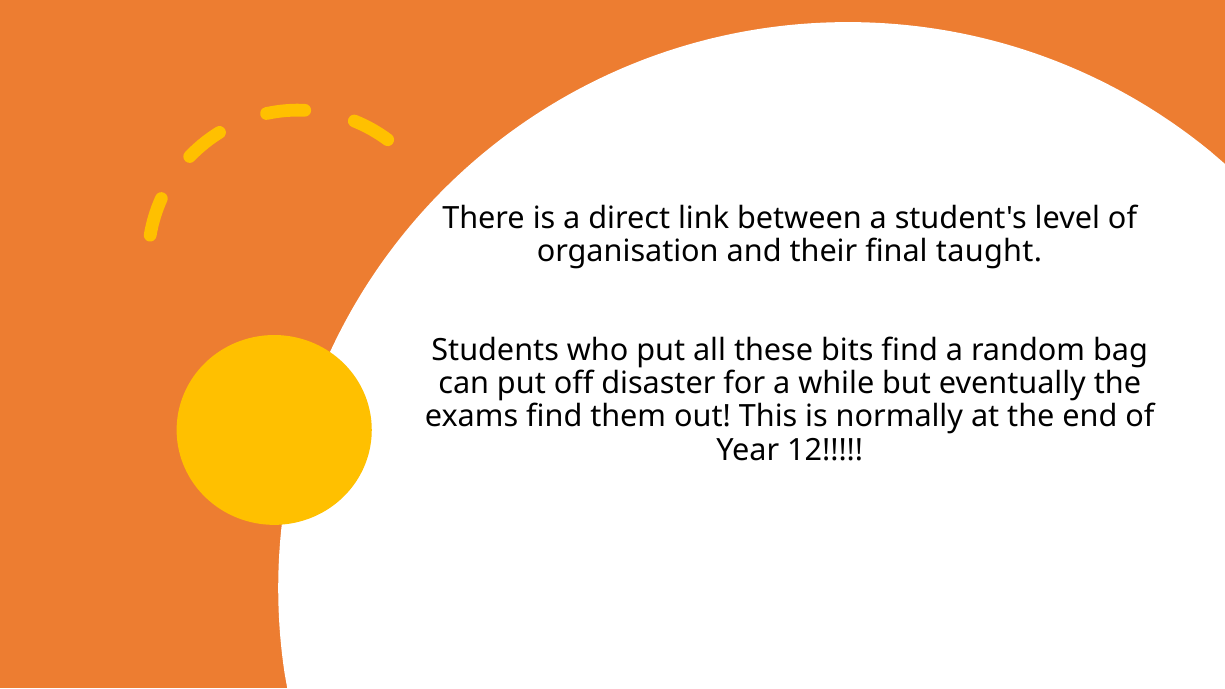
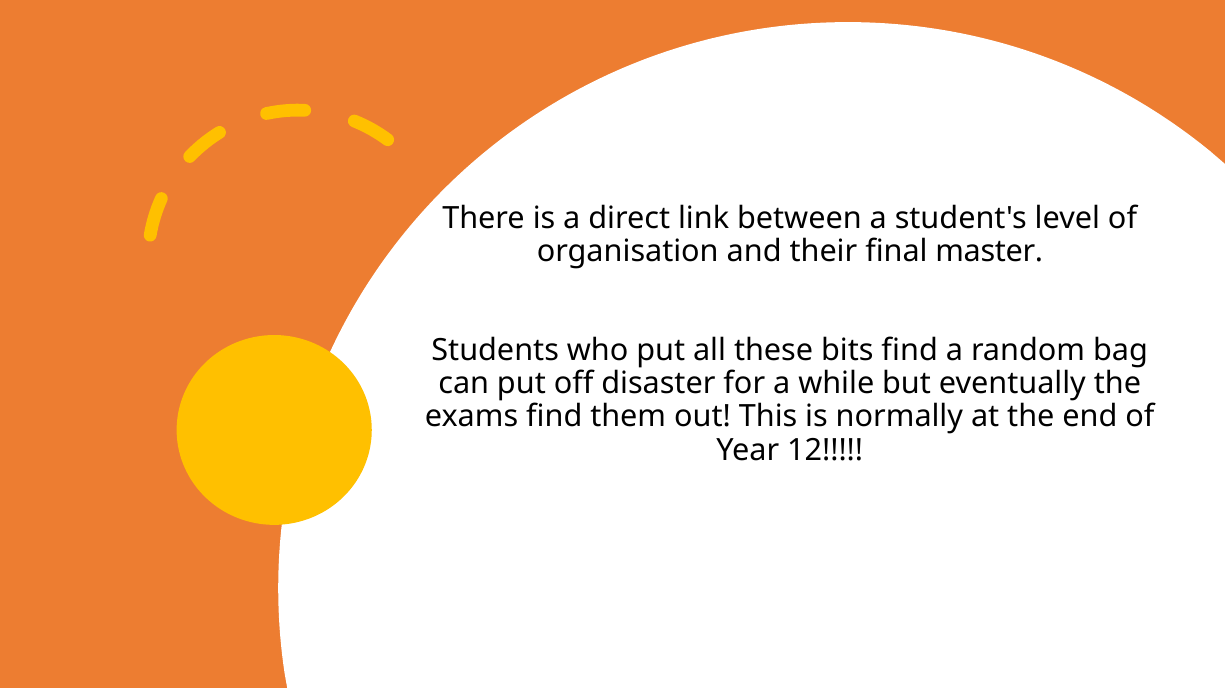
taught: taught -> master (989, 252)
